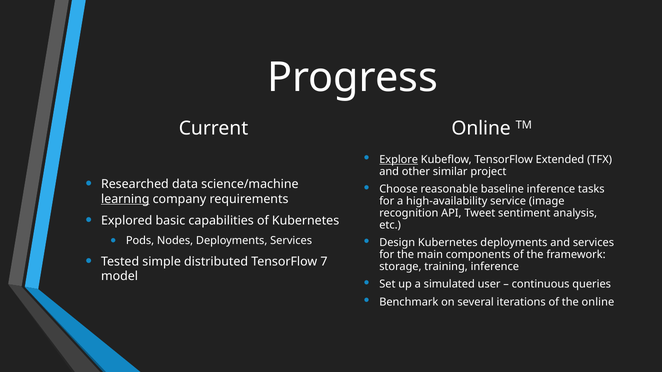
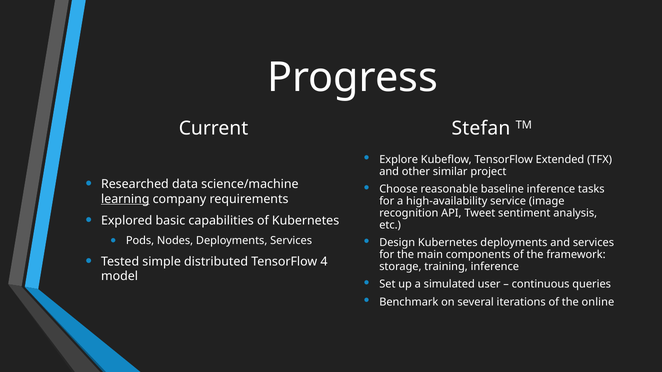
Current Online: Online -> Stefan (481, 129)
Explore underline: present -> none (399, 160)
7: 7 -> 4 (324, 262)
